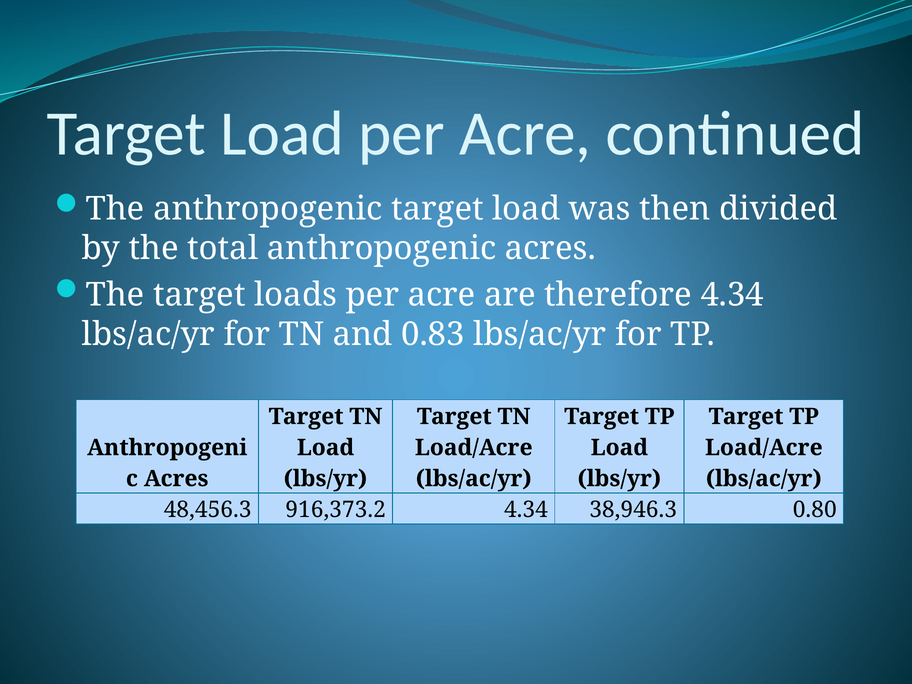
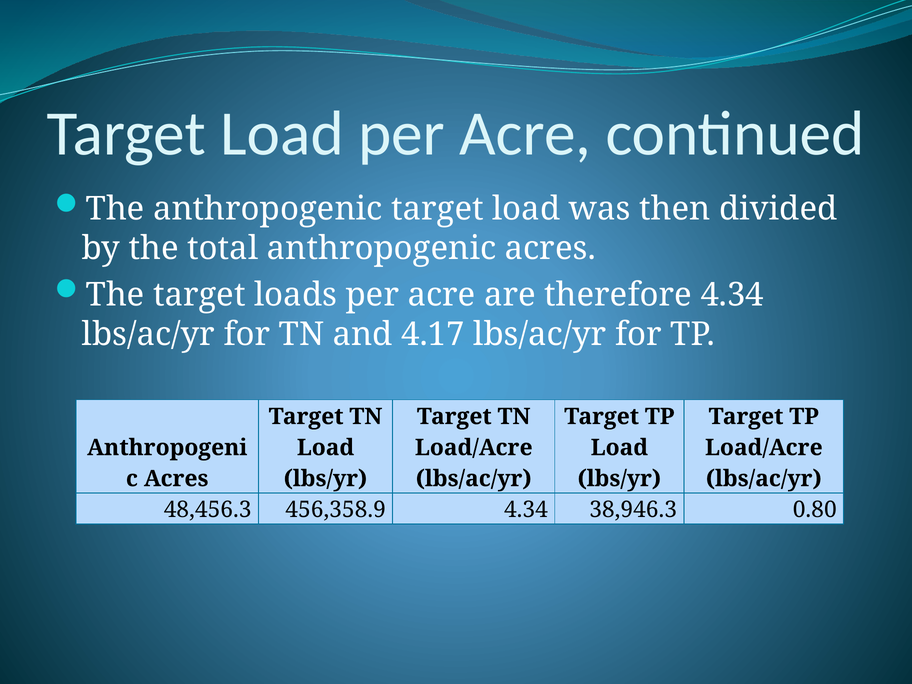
0.83: 0.83 -> 4.17 (433, 334)
916,373.2: 916,373.2 -> 456,358.9 (336, 510)
